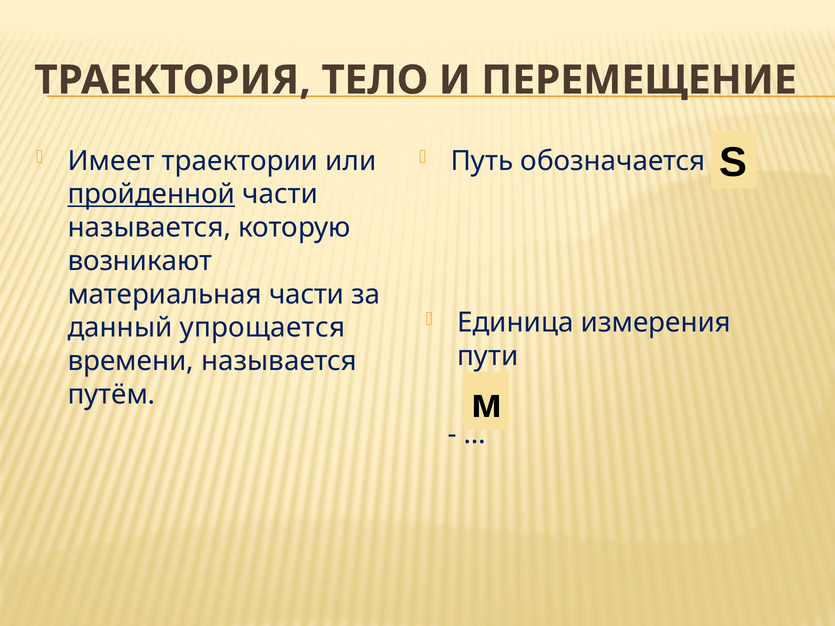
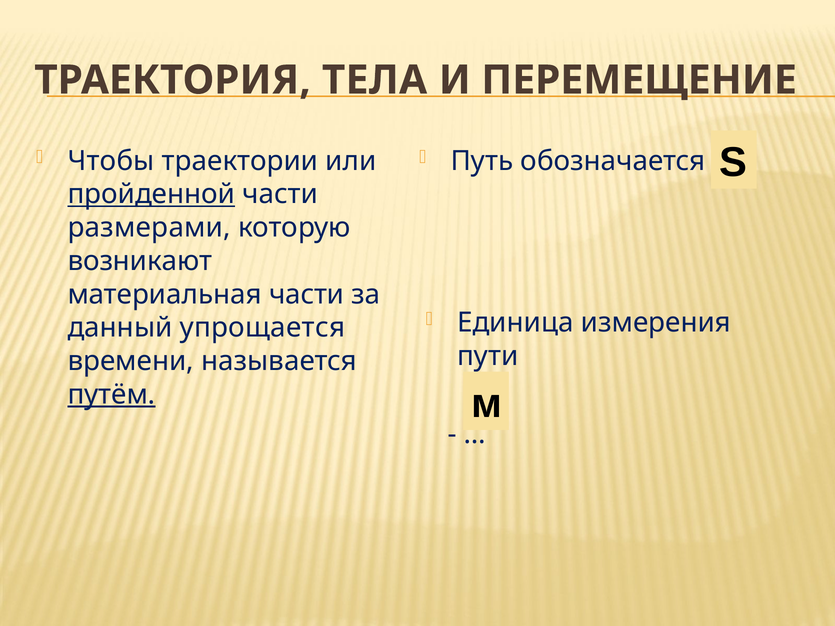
ТЕЛО: ТЕЛО -> ТЕЛА (375, 80)
Имеет: Имеет -> Чтобы (111, 161)
называется: называется -> размерами (149, 228)
путём underline: none -> present (111, 395)
